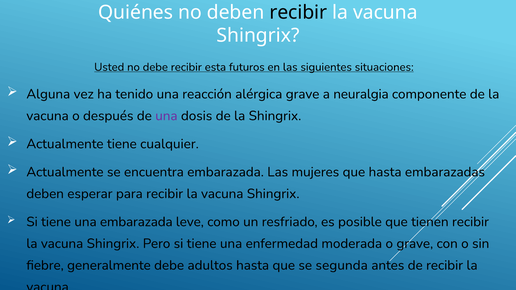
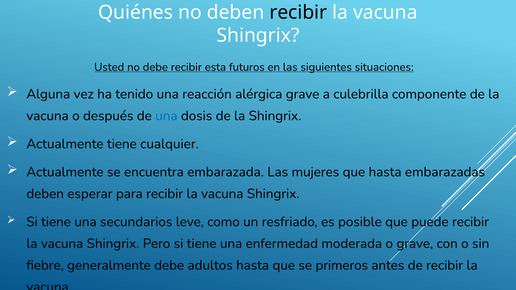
neuralgia: neuralgia -> culebrilla (361, 94)
una colour: purple -> blue (166, 116)
una embarazada: embarazada -> secundarios (136, 222)
tienen: tienen -> puede (430, 222)
segunda: segunda -> primeros (342, 265)
